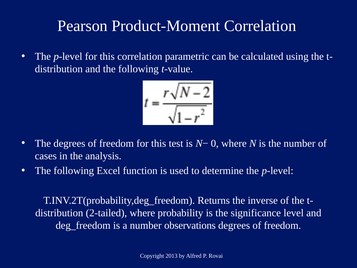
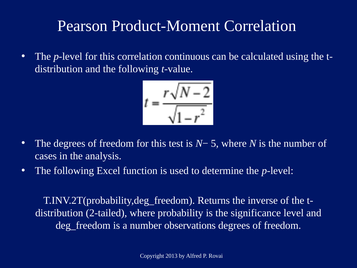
parametric: parametric -> continuous (187, 56)
0: 0 -> 5 (215, 143)
